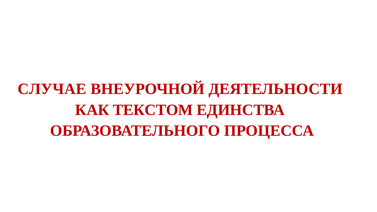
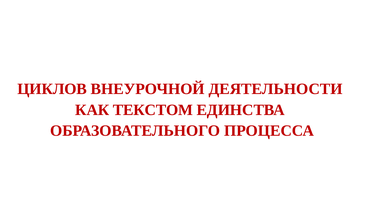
СЛУЧАЕ: СЛУЧАЕ -> ЦИКЛОВ (52, 89)
